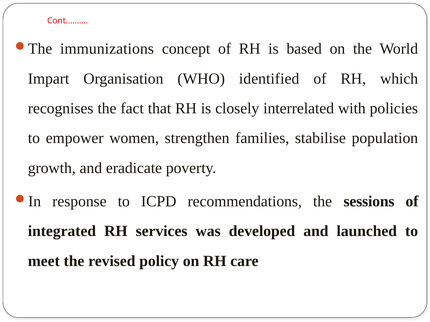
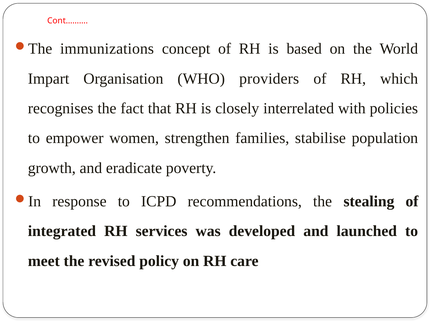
identified: identified -> providers (269, 79)
sessions: sessions -> stealing (369, 202)
